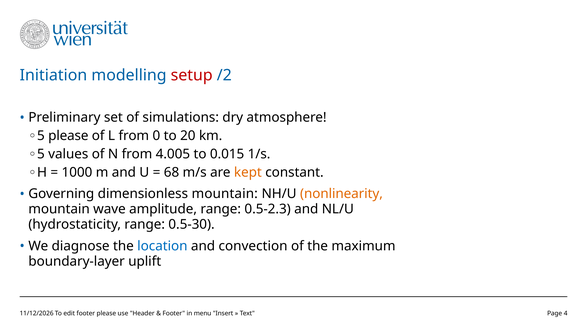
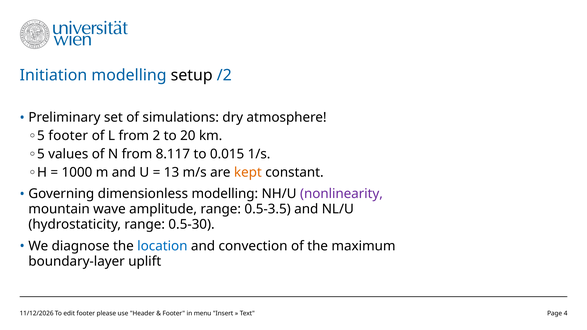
setup colour: red -> black (192, 75)
5 please: please -> footer (68, 136)
0: 0 -> 2 (156, 136)
4.005: 4.005 -> 8.117 (173, 154)
68: 68 -> 13 (172, 173)
dimensionless mountain: mountain -> modelling (225, 194)
nonlinearity colour: orange -> purple (341, 194)
0.5-2.3: 0.5-2.3 -> 0.5-3.5 (268, 209)
